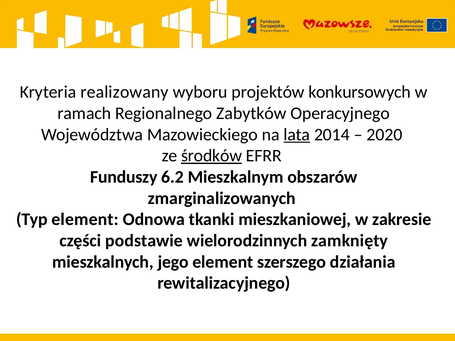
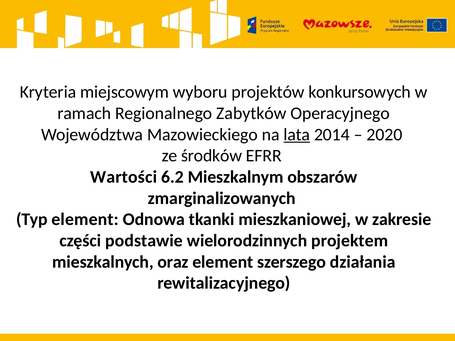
realizowany: realizowany -> miejscowym (125, 92)
środków underline: present -> none (212, 156)
Funduszy: Funduszy -> Wartości (124, 177)
zamknięty: zamknięty -> projektem (350, 241)
jego: jego -> oraz (173, 262)
